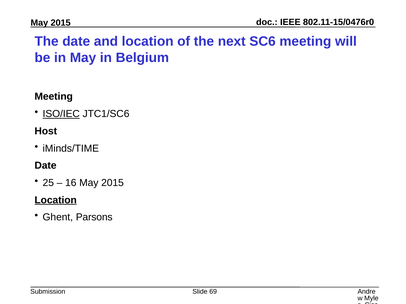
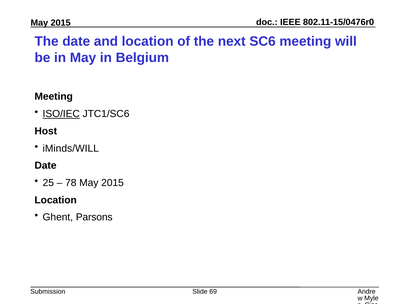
iMinds/TIME: iMinds/TIME -> iMinds/WILL (71, 149)
16: 16 -> 78 (71, 183)
Location underline: present -> none (56, 200)
